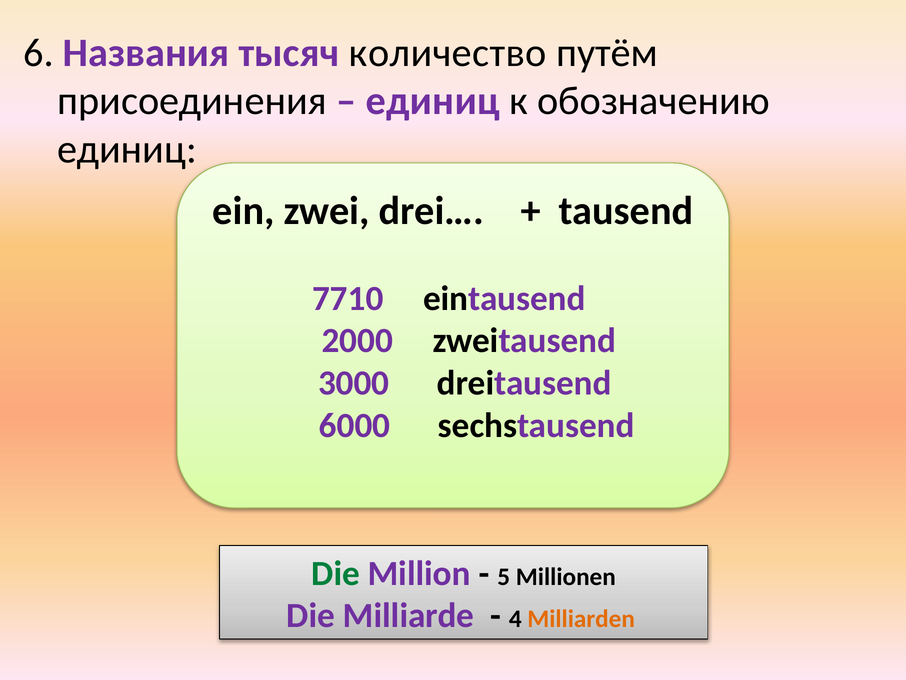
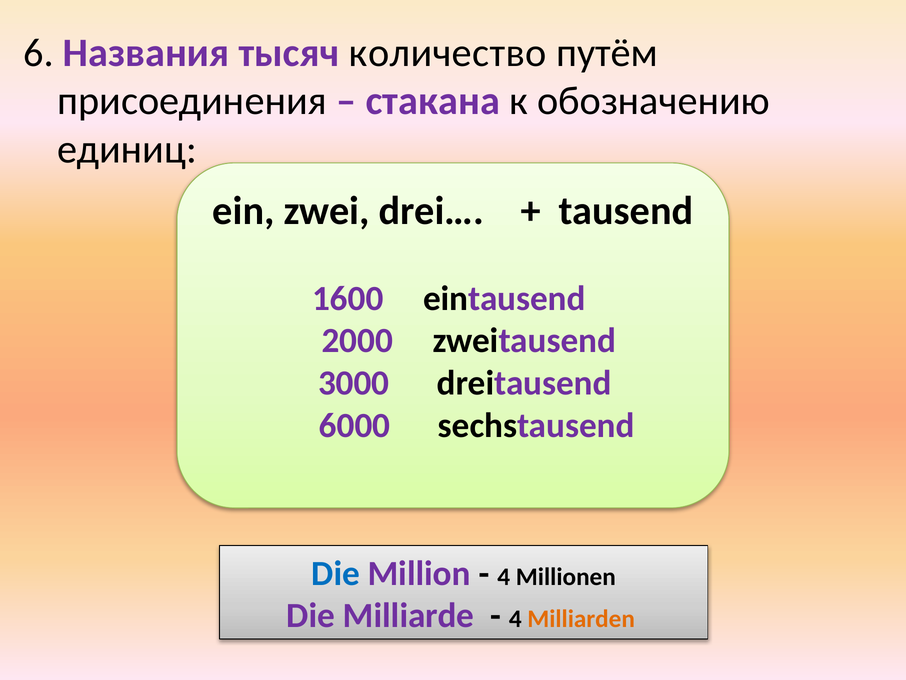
единиц: единиц -> стакана (433, 101)
7710: 7710 -> 1600 (348, 298)
Die colour: green -> blue (336, 573)
5: 5 -> 4 (504, 576)
